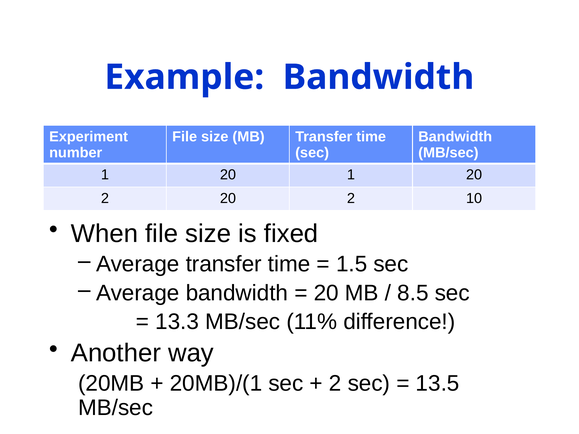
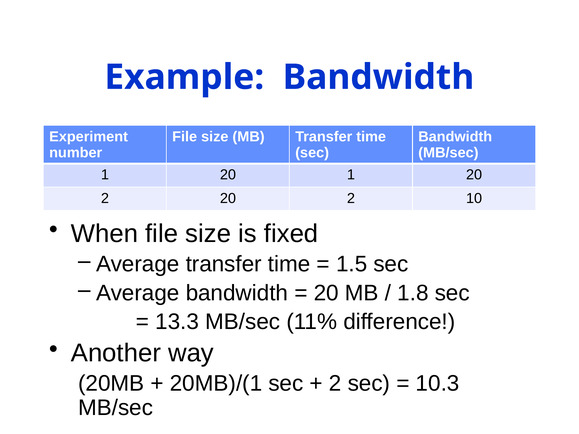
8.5: 8.5 -> 1.8 (413, 293)
13.5: 13.5 -> 10.3 (438, 384)
